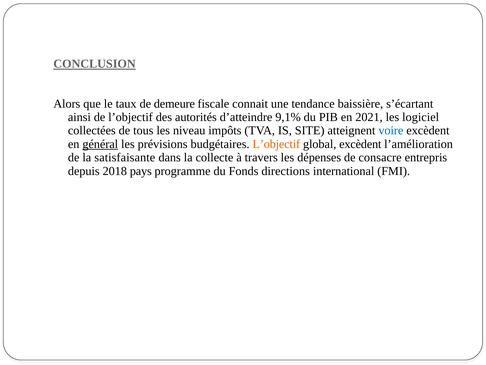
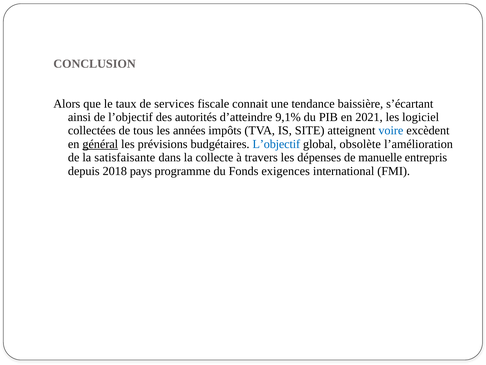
CONCLUSION underline: present -> none (95, 64)
demeure: demeure -> services (174, 104)
niveau: niveau -> années (189, 130)
L’objectif colour: orange -> blue (276, 144)
global excèdent: excèdent -> obsolète (360, 144)
consacre: consacre -> manuelle (380, 157)
directions: directions -> exigences (286, 171)
